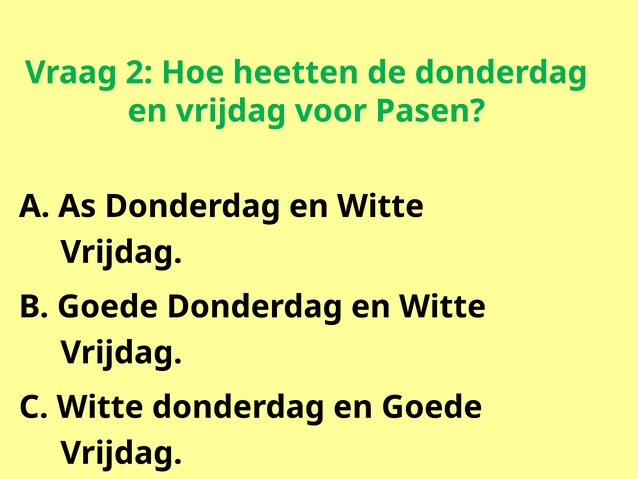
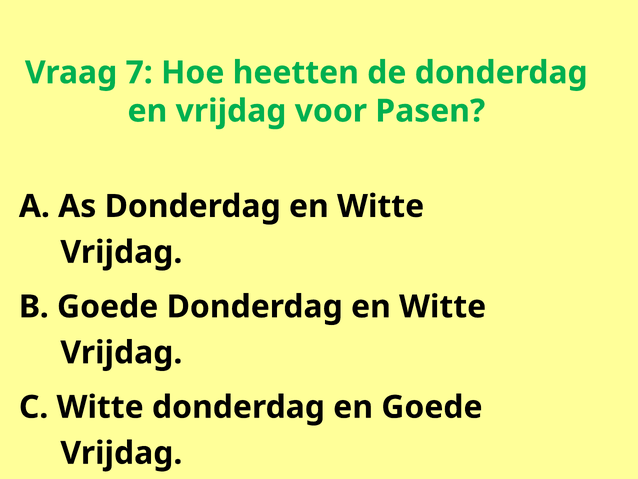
2: 2 -> 7 (139, 73)
